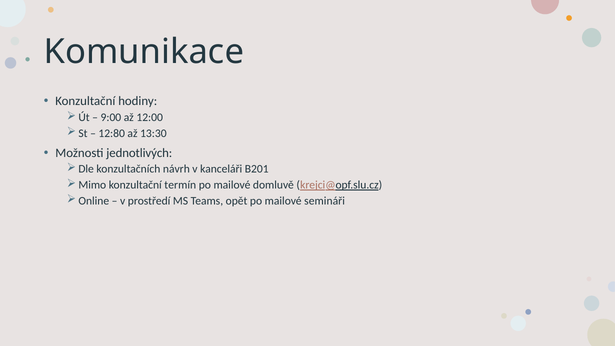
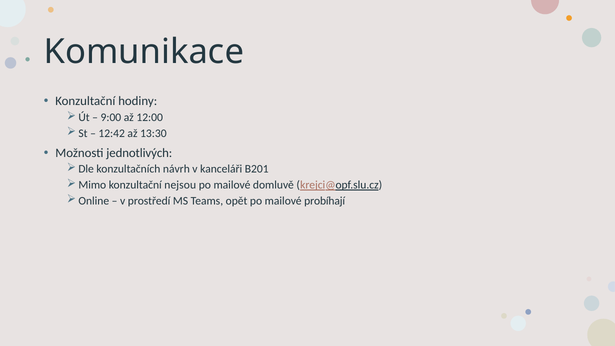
12:80: 12:80 -> 12:42 (112, 133)
termín: termín -> nejsou (180, 185)
semináři: semináři -> probíhají (325, 201)
